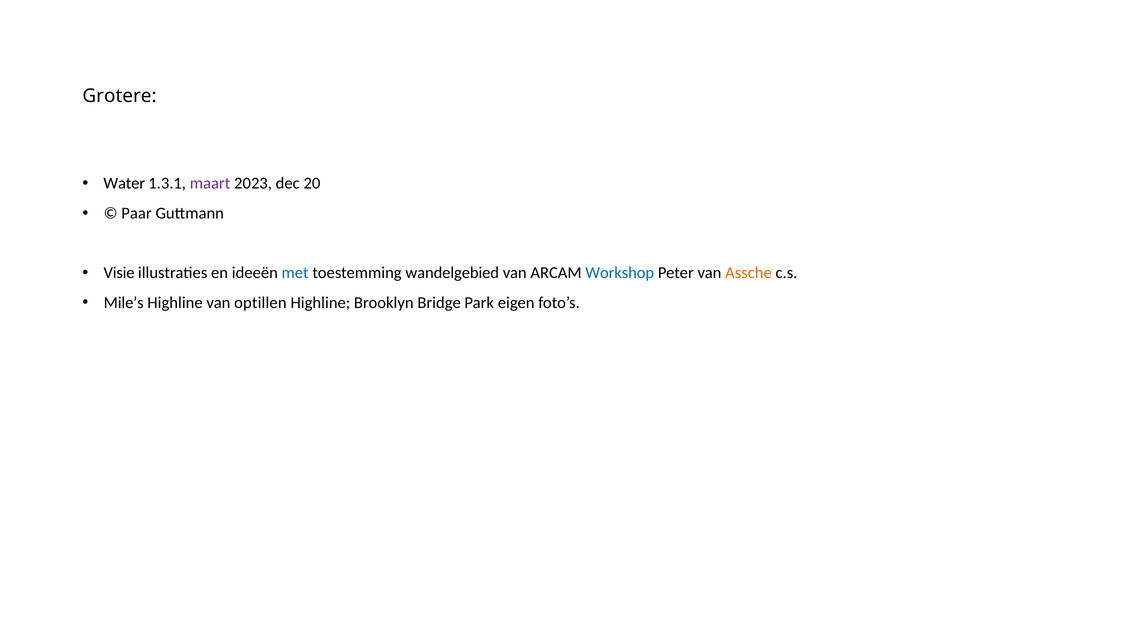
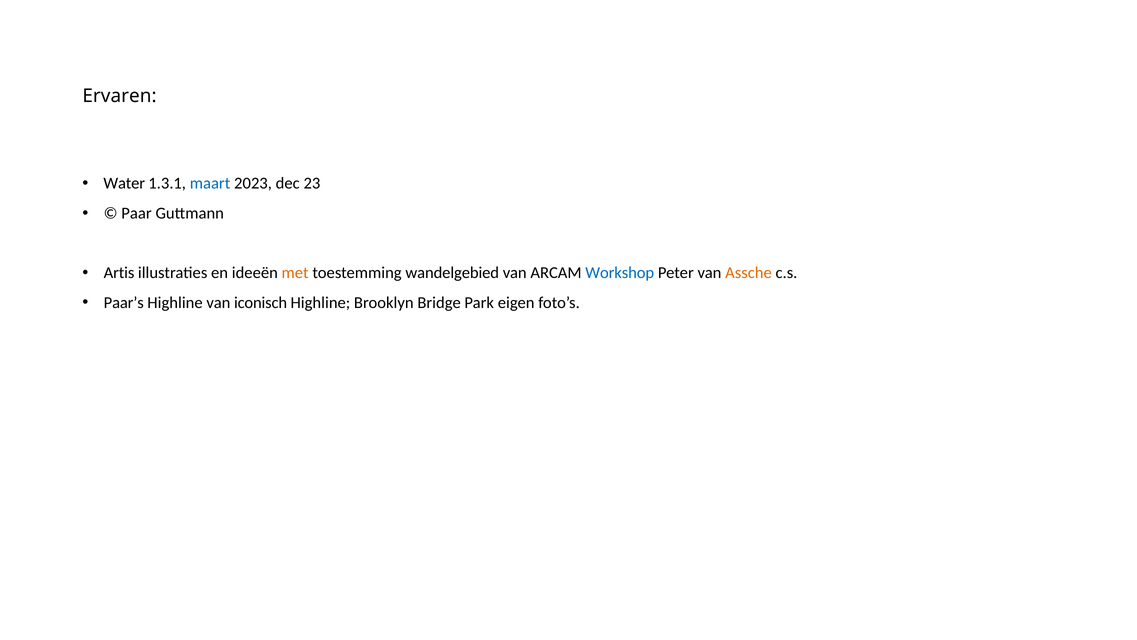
Grotere: Grotere -> Ervaren (120, 96)
maart colour: purple -> blue (210, 183)
20: 20 -> 23 (312, 183)
Visie: Visie -> Artis (119, 273)
met colour: blue -> orange (295, 273)
Mile’s: Mile’s -> Paar’s (124, 302)
optillen: optillen -> iconisch (261, 302)
